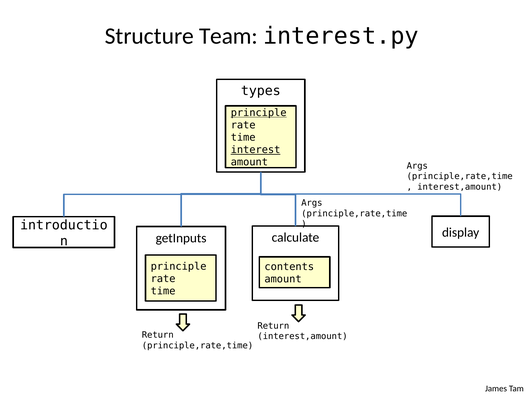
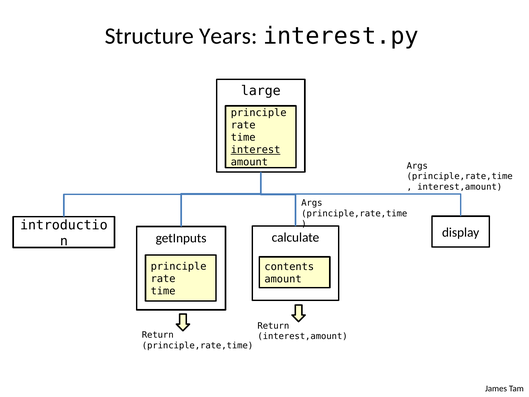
Team: Team -> Years (228, 36)
types: types -> large (261, 91)
principle underline: present -> none (259, 113)
